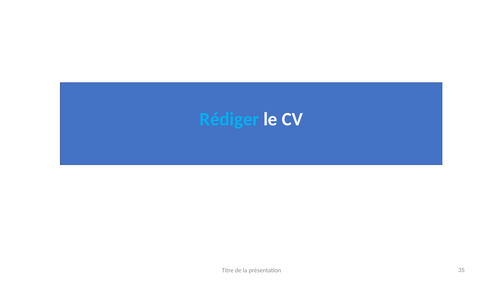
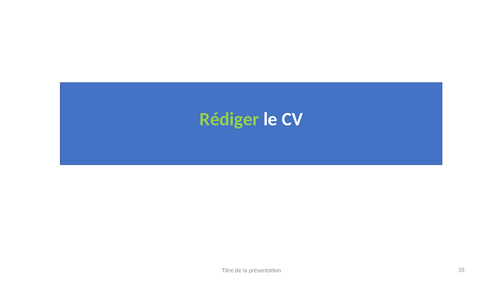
Rédiger colour: light blue -> light green (229, 119)
